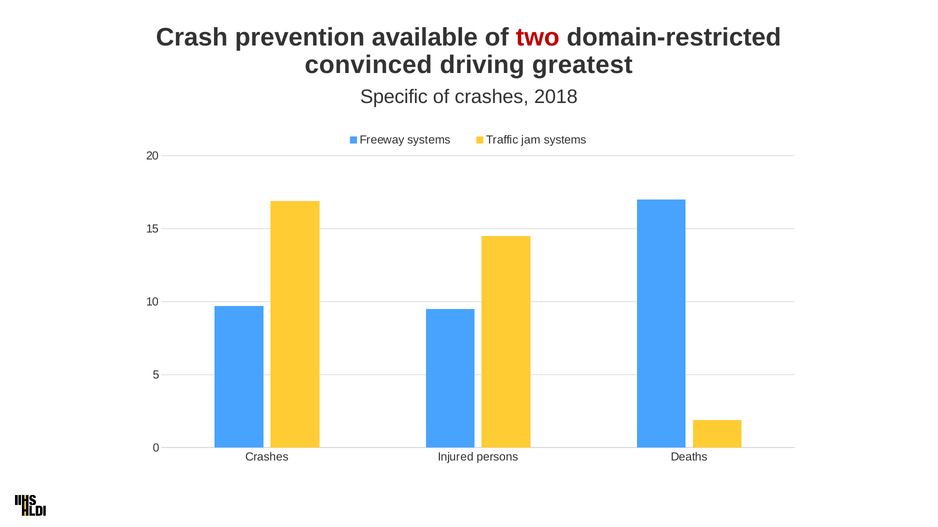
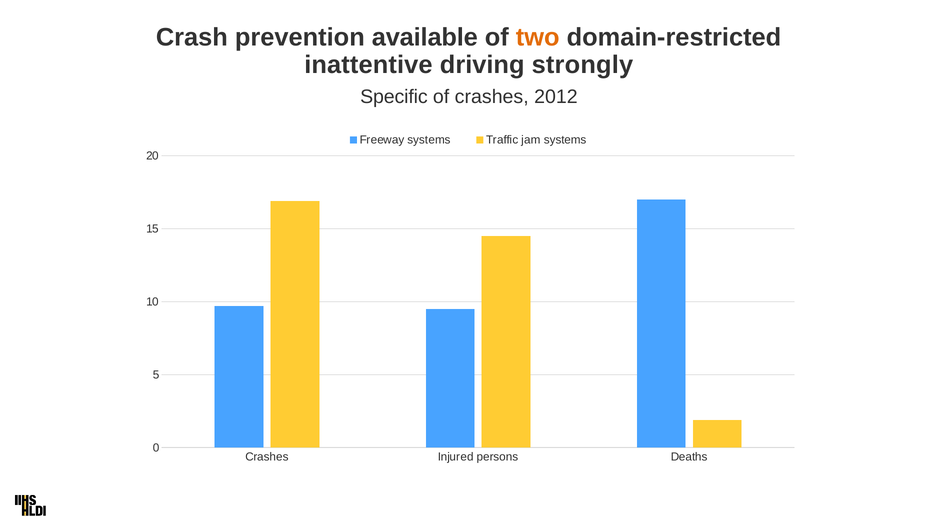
two colour: red -> orange (538, 37)
convinced: convinced -> inattentive (368, 65)
greatest: greatest -> strongly (582, 65)
2018: 2018 -> 2012 (556, 97)
